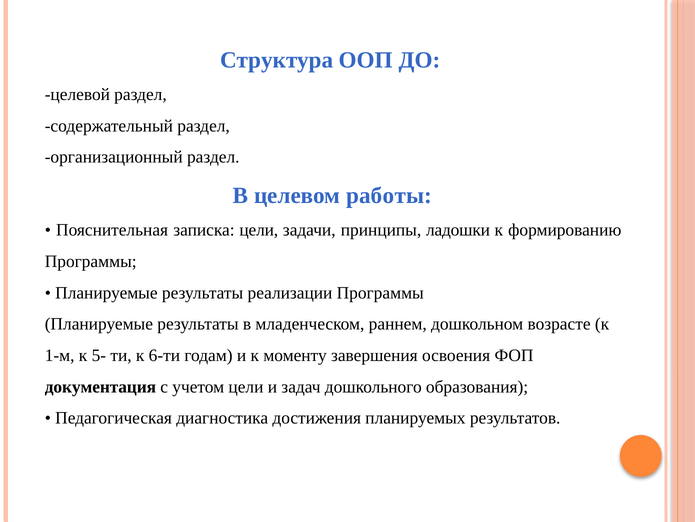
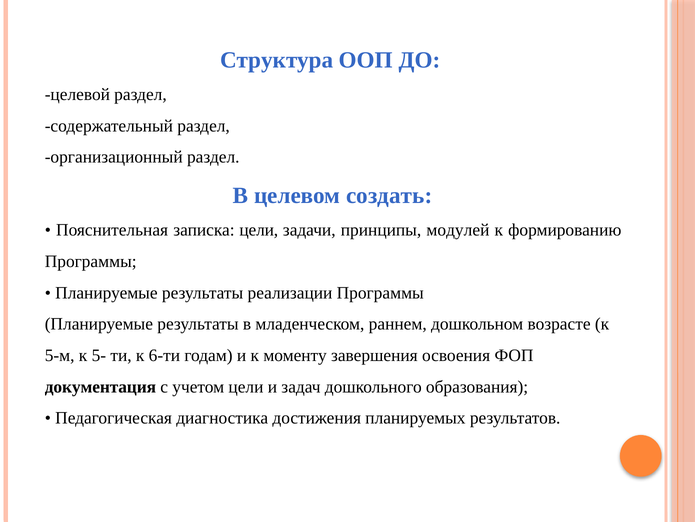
работы: работы -> создать (389, 195)
ладошки: ладошки -> модулей (458, 230)
1-м: 1-м -> 5-м (60, 355)
